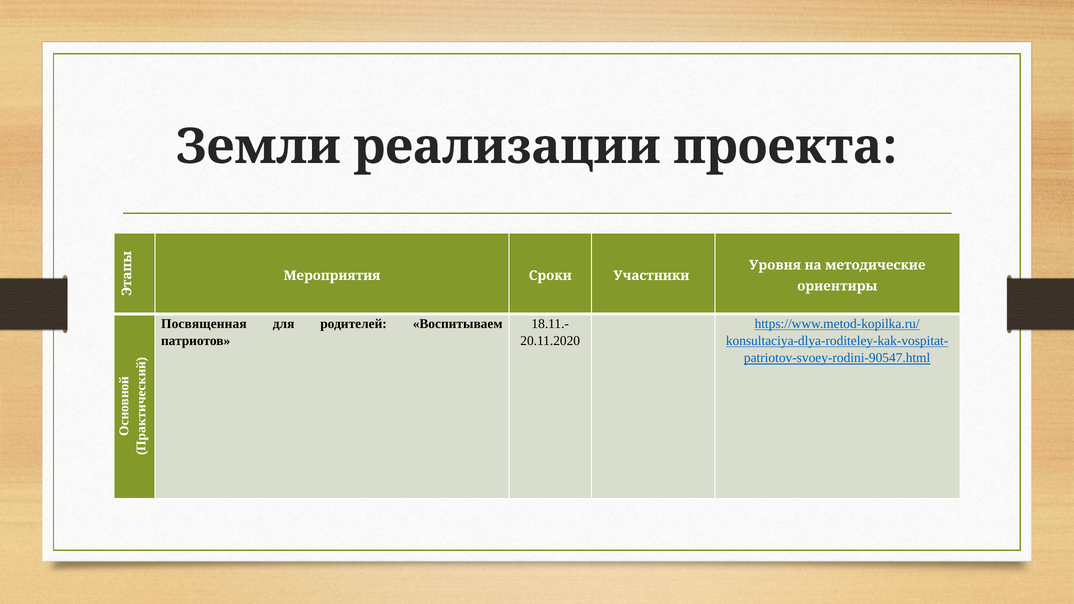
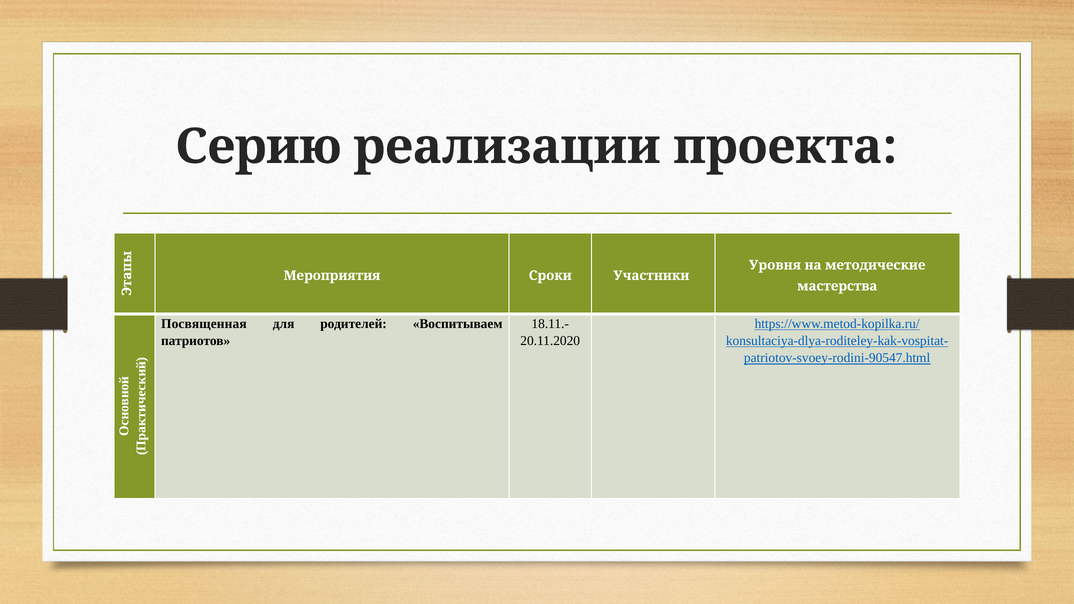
Земли: Земли -> Серию (259, 147)
ориентиры: ориентиры -> мастерства (837, 286)
